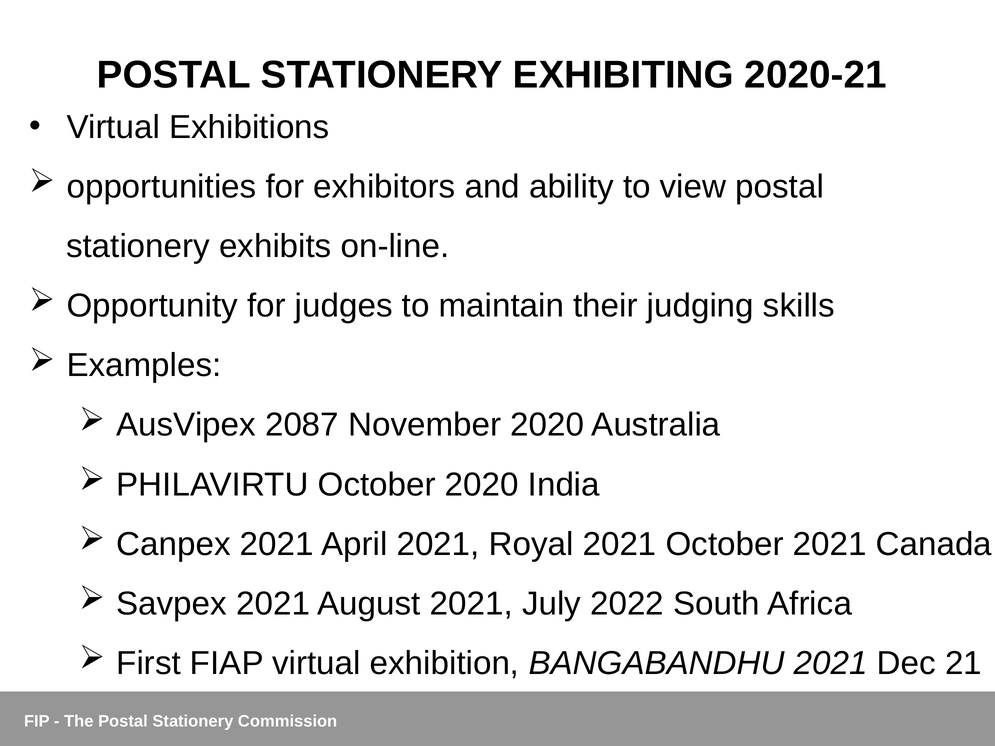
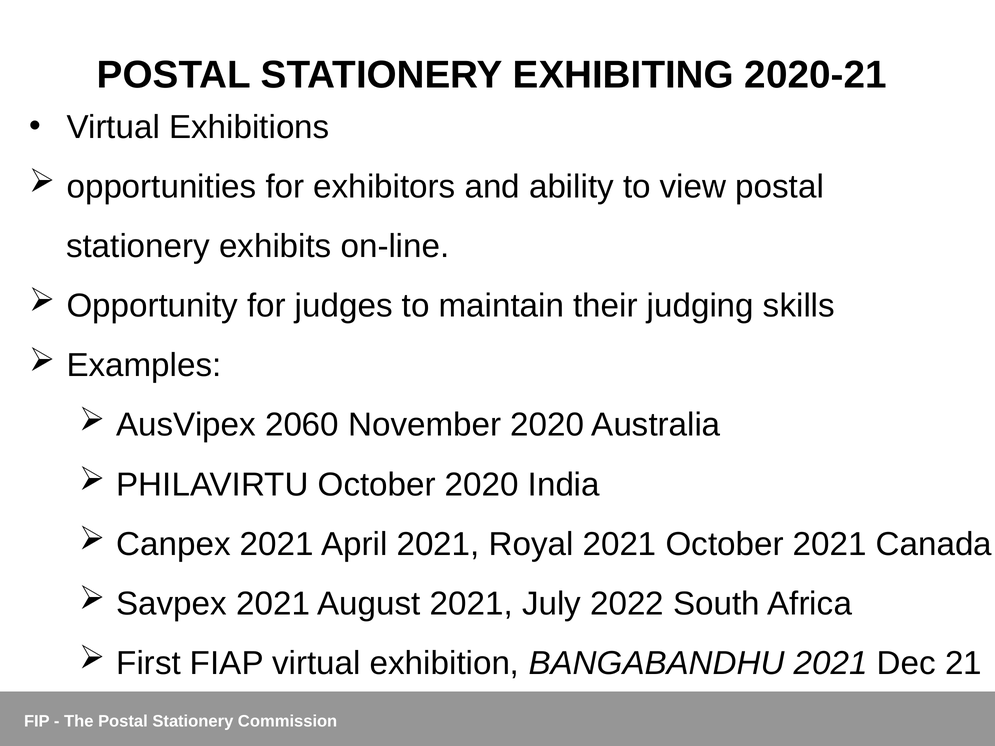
2087: 2087 -> 2060 (302, 425)
